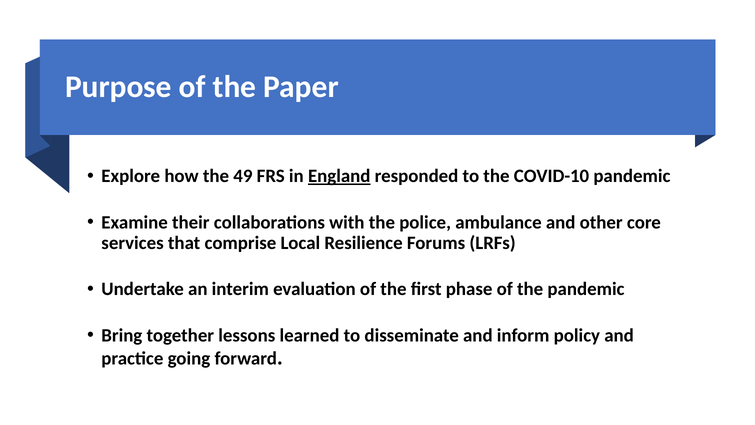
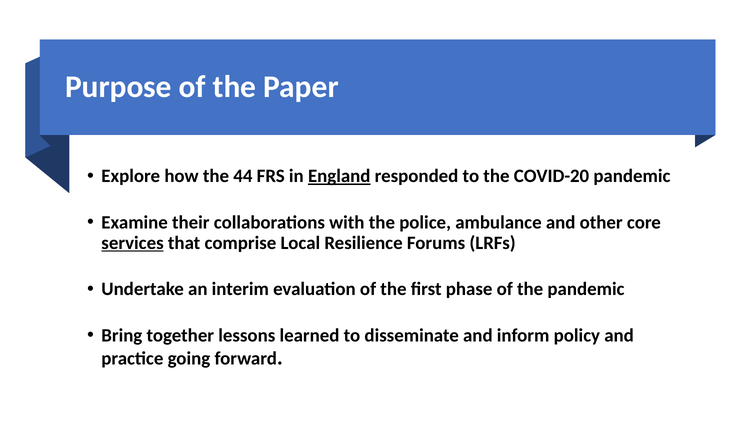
49: 49 -> 44 (243, 176)
COVID-10: COVID-10 -> COVID-20 (551, 176)
services underline: none -> present (133, 243)
